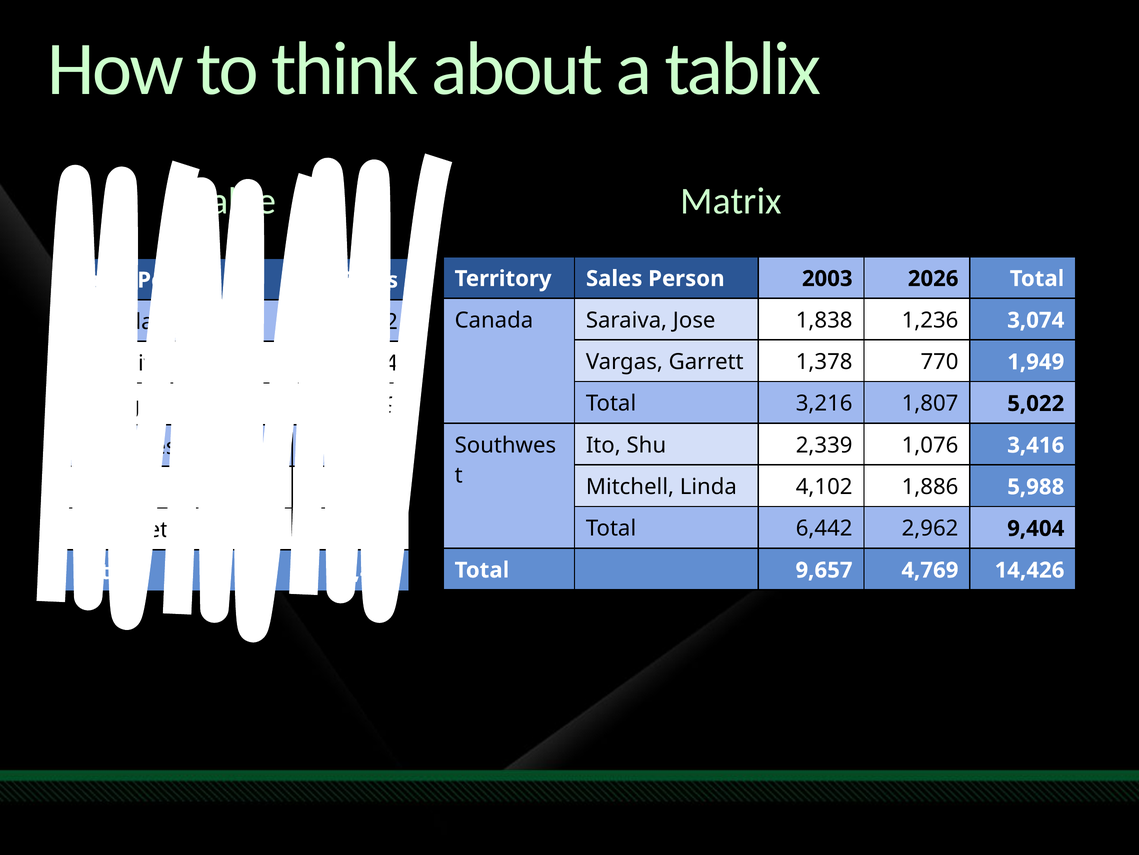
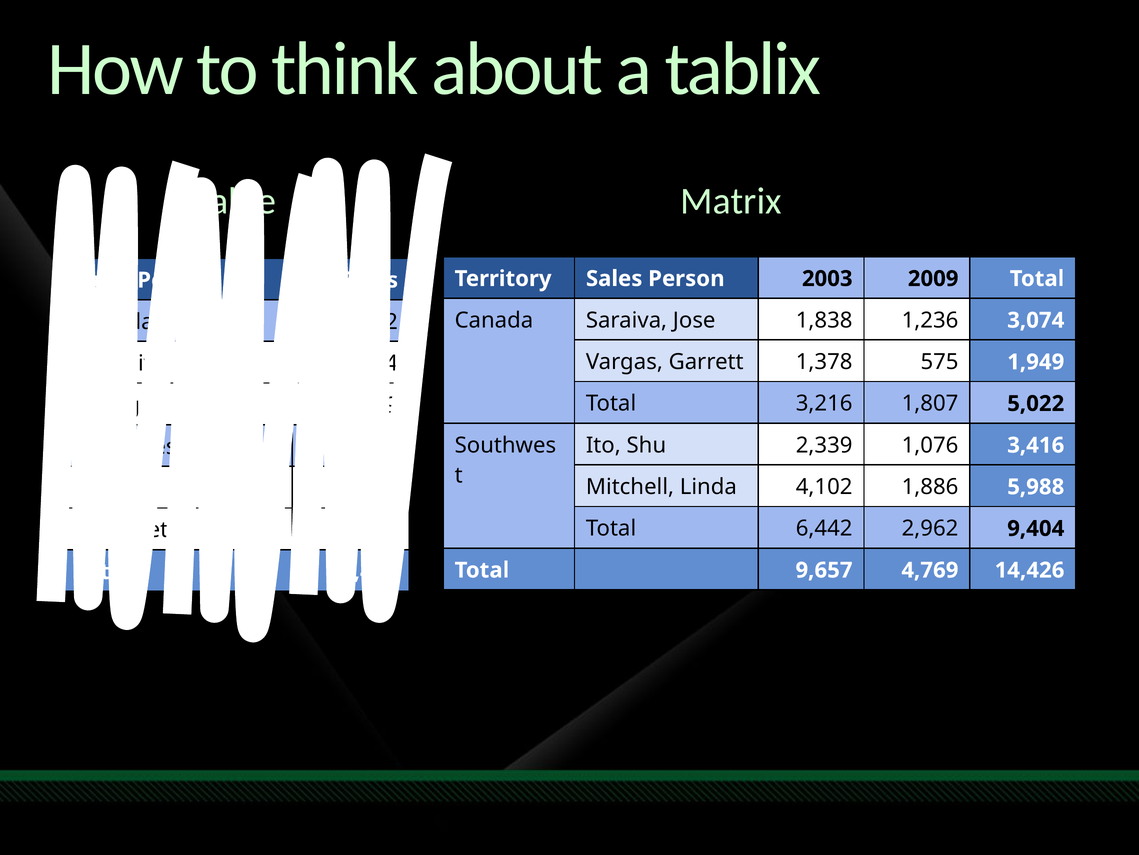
2026: 2026 -> 2009 (933, 278)
770: 770 -> 575 (939, 362)
